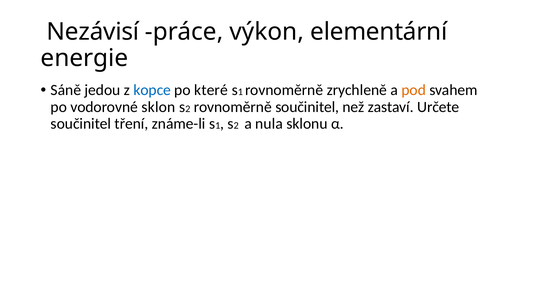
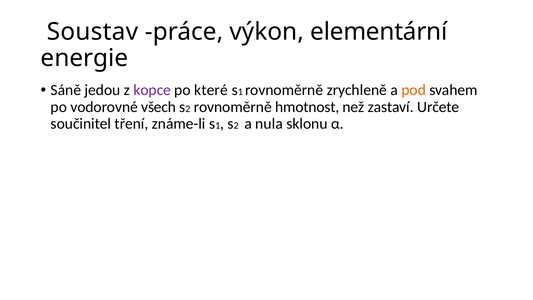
Nezávisí: Nezávisí -> Soustav (93, 32)
kopce colour: blue -> purple (152, 90)
sklon: sklon -> všech (159, 107)
rovnoměrně součinitel: součinitel -> hmotnost (307, 107)
